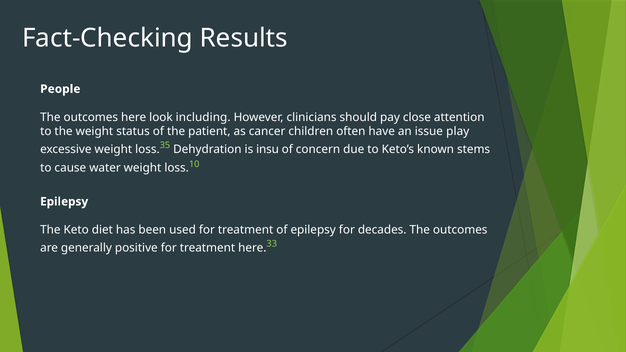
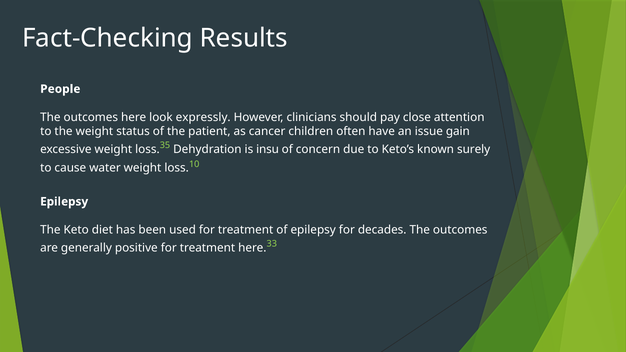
including: including -> expressly (203, 117)
play: play -> gain (458, 131)
stems: stems -> surely (474, 149)
